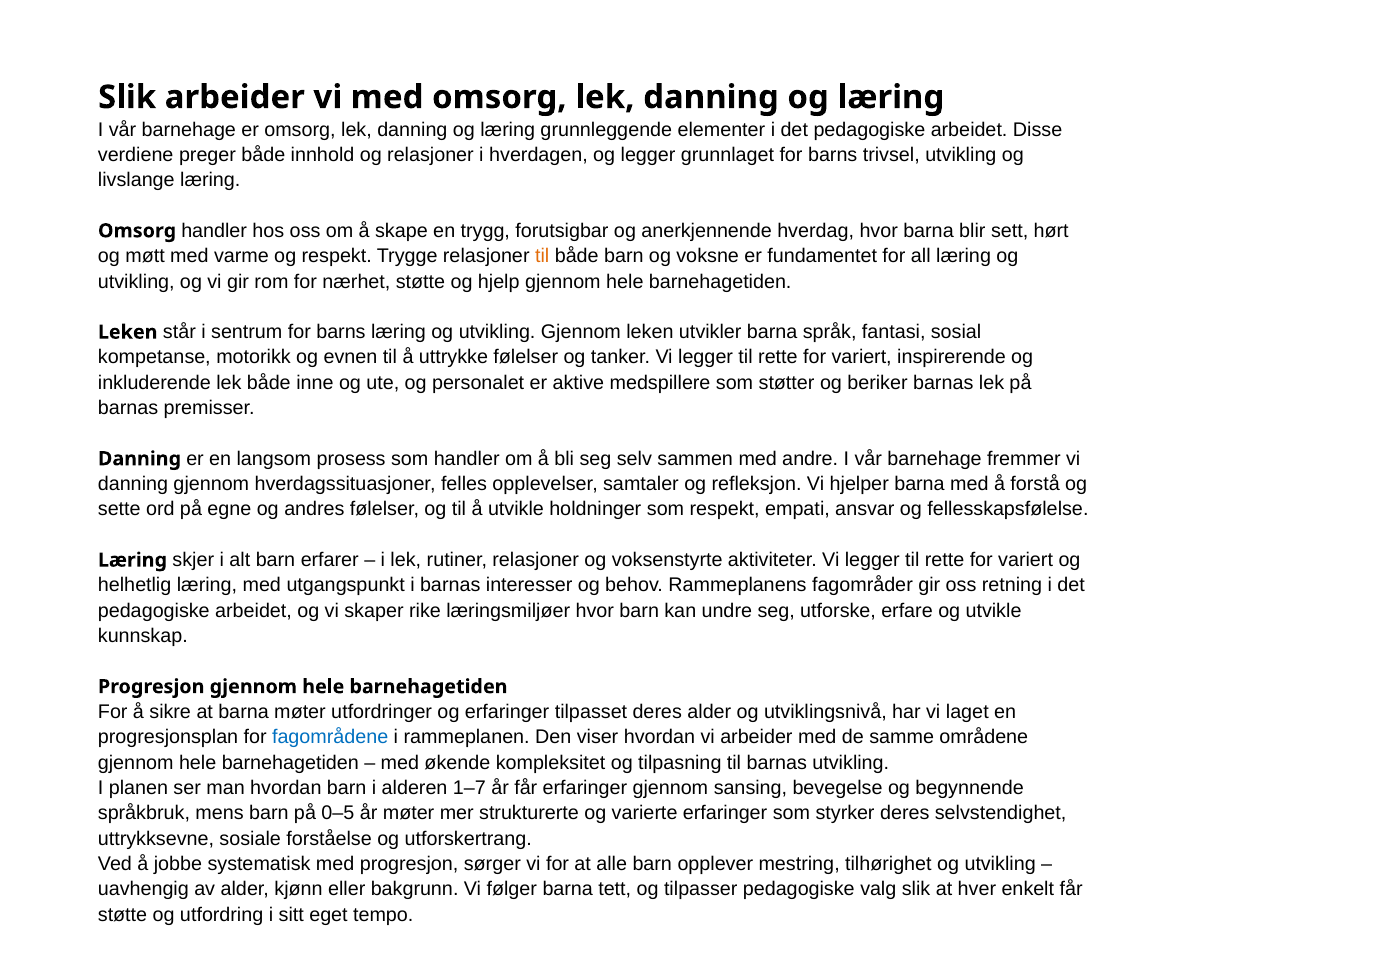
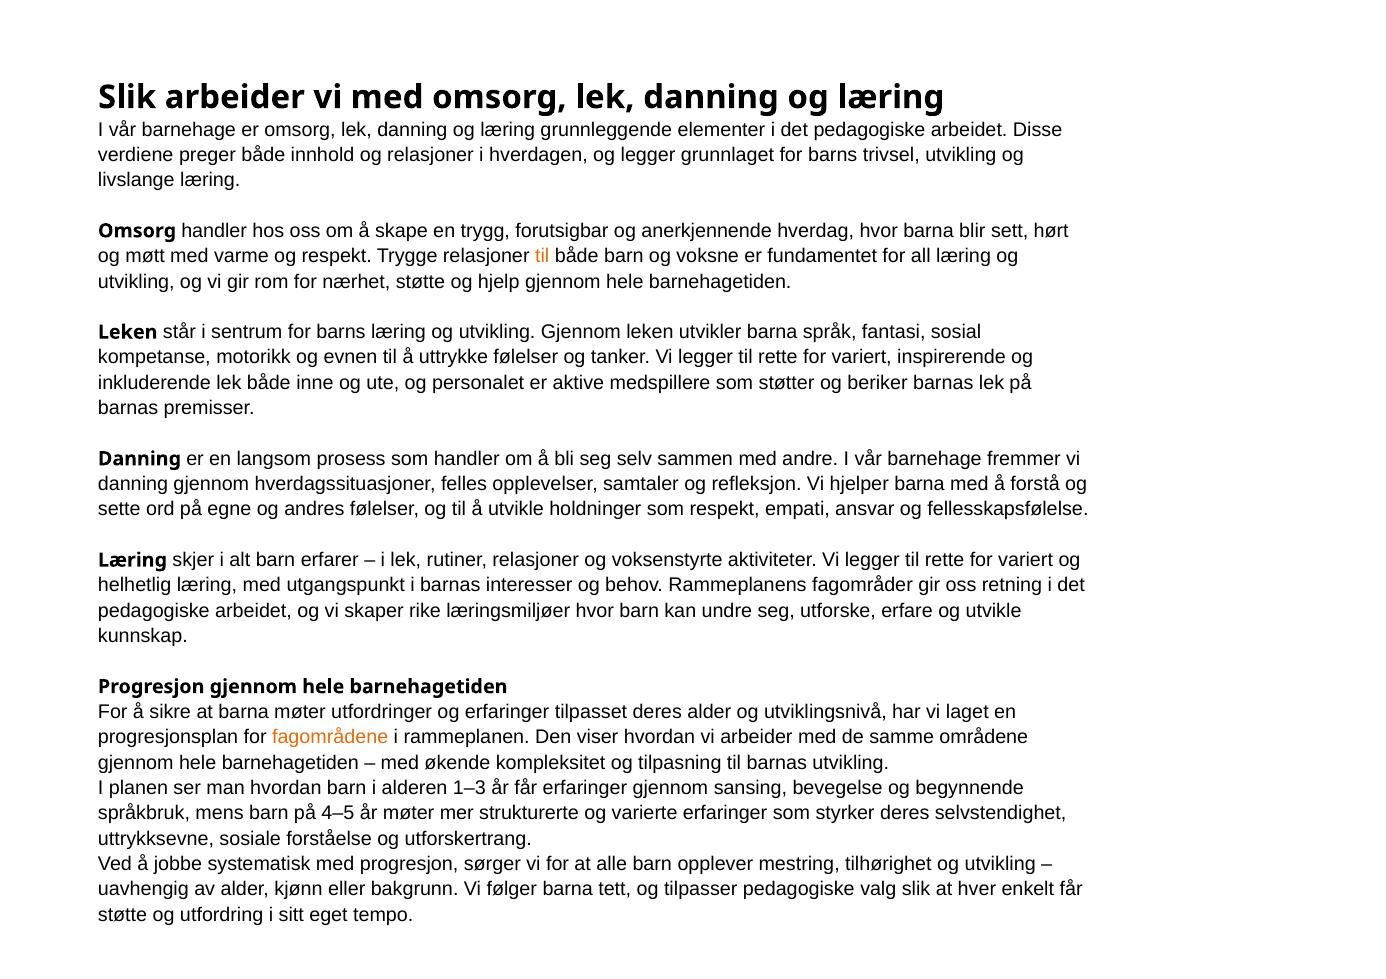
fagområdene colour: blue -> orange (330, 738)
1–7: 1–7 -> 1–3 (469, 788)
0–5: 0–5 -> 4–5 (338, 814)
